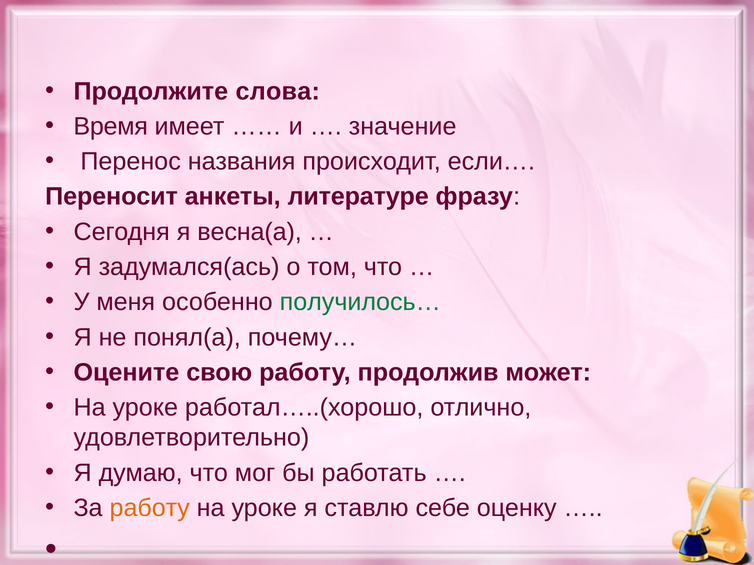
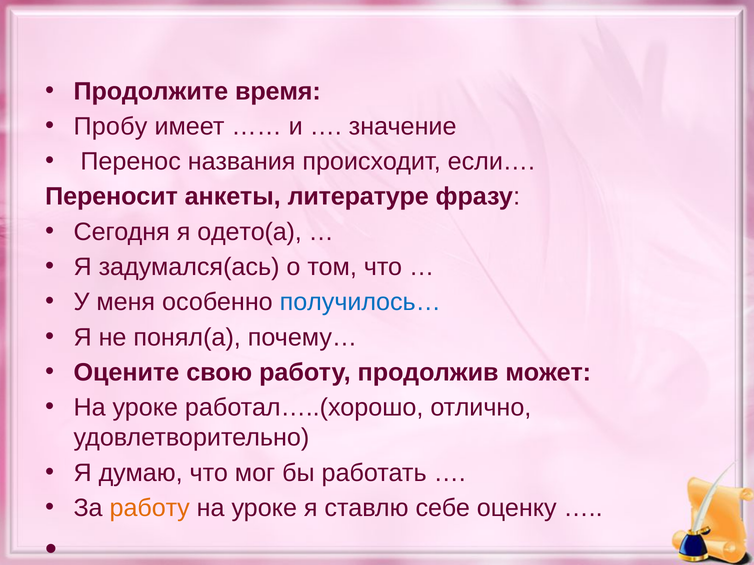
слова: слова -> время (278, 91)
Время: Время -> Пробу (110, 126)
весна(а: весна(а -> одето(а (250, 232)
получилось… colour: green -> blue (360, 302)
